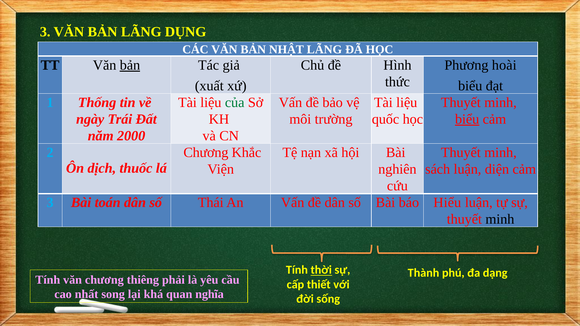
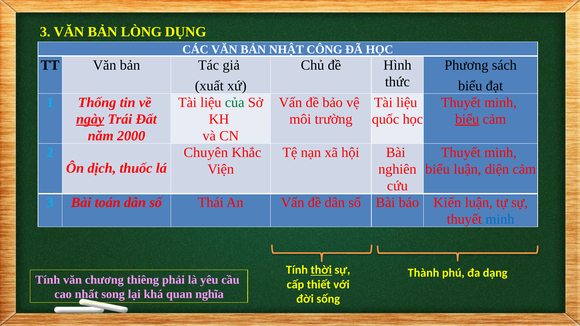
BẢN LÃNG: LÃNG -> LÒNG (141, 32)
NHẬT LÃNG: LÃNG -> CÔNG (324, 50)
bản underline: present -> none (130, 65)
hoài: hoài -> sách (504, 65)
ngày underline: none -> present (90, 119)
Chương: Chương -> Chuyên (206, 153)
sách: sách -> biểu (438, 169)
Hiểu: Hiểu -> Kiến (447, 203)
minh colour: black -> blue (500, 219)
